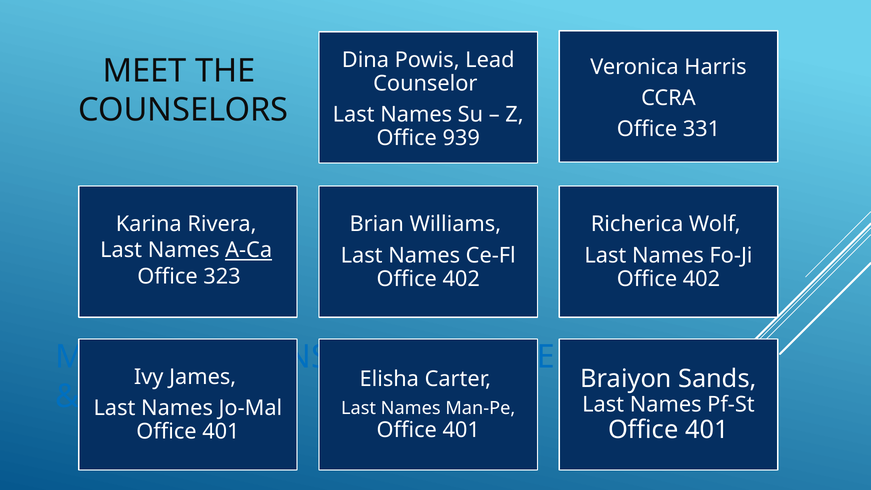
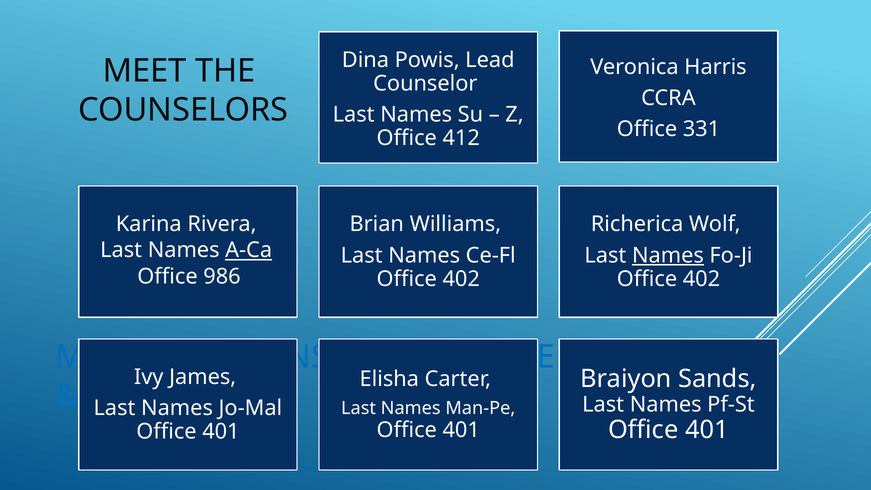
939: 939 -> 412 (461, 138)
Names underline: none -> present (668, 255)
323: 323 -> 986 (222, 276)
